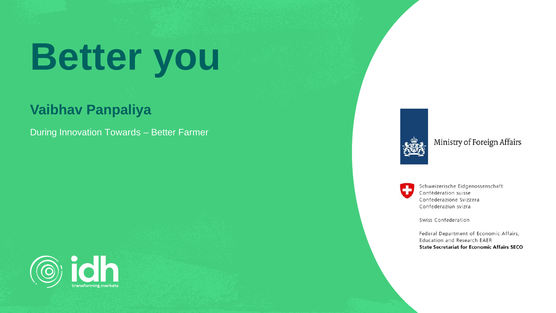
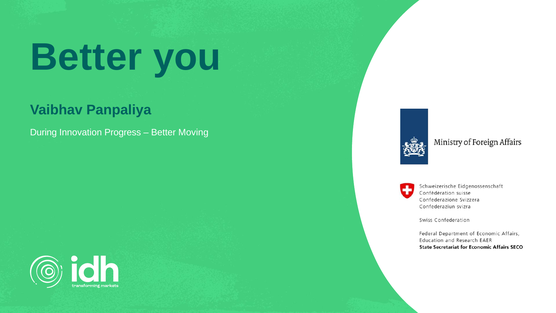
Towards: Towards -> Progress (123, 132)
Farmer: Farmer -> Moving (193, 132)
